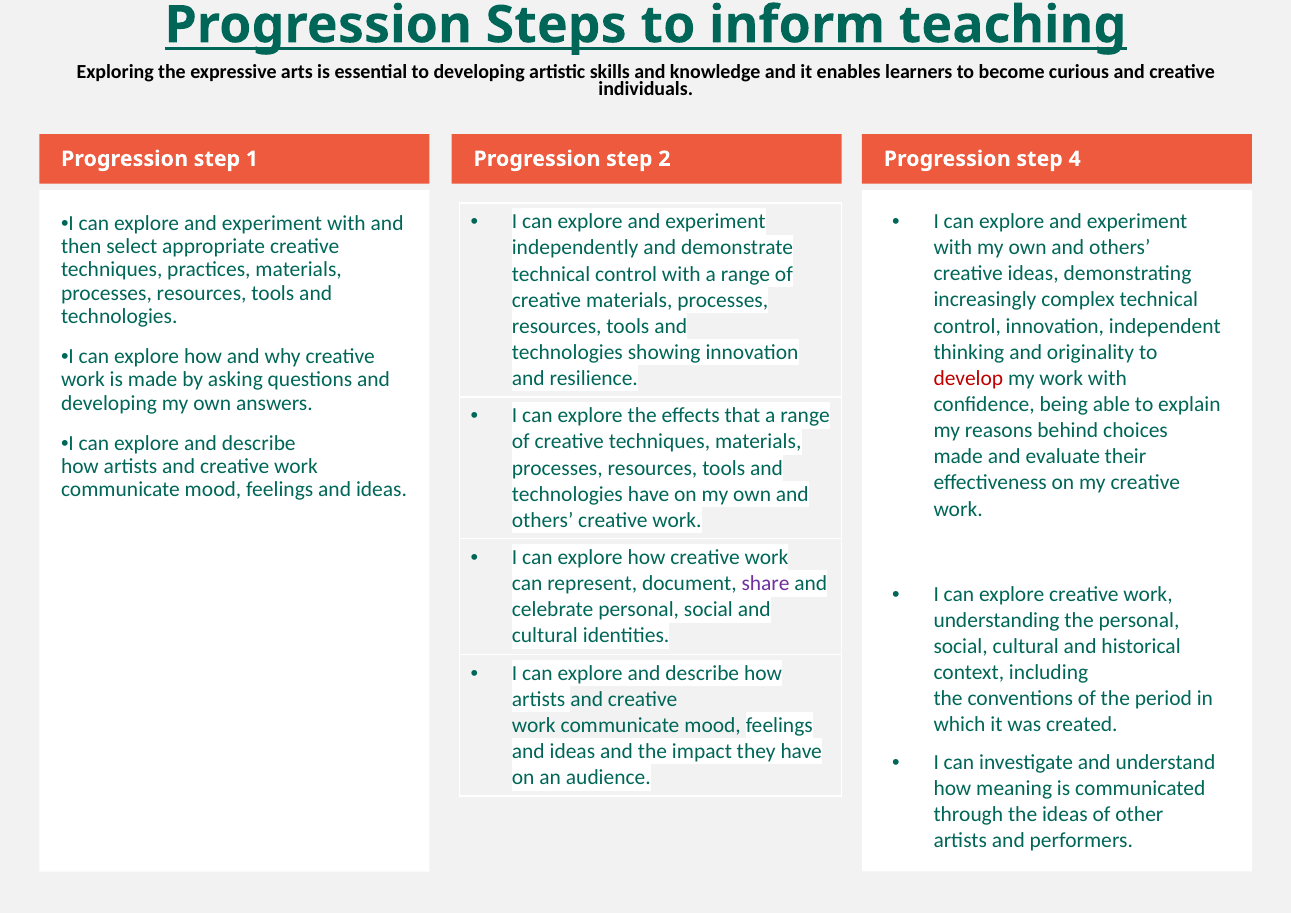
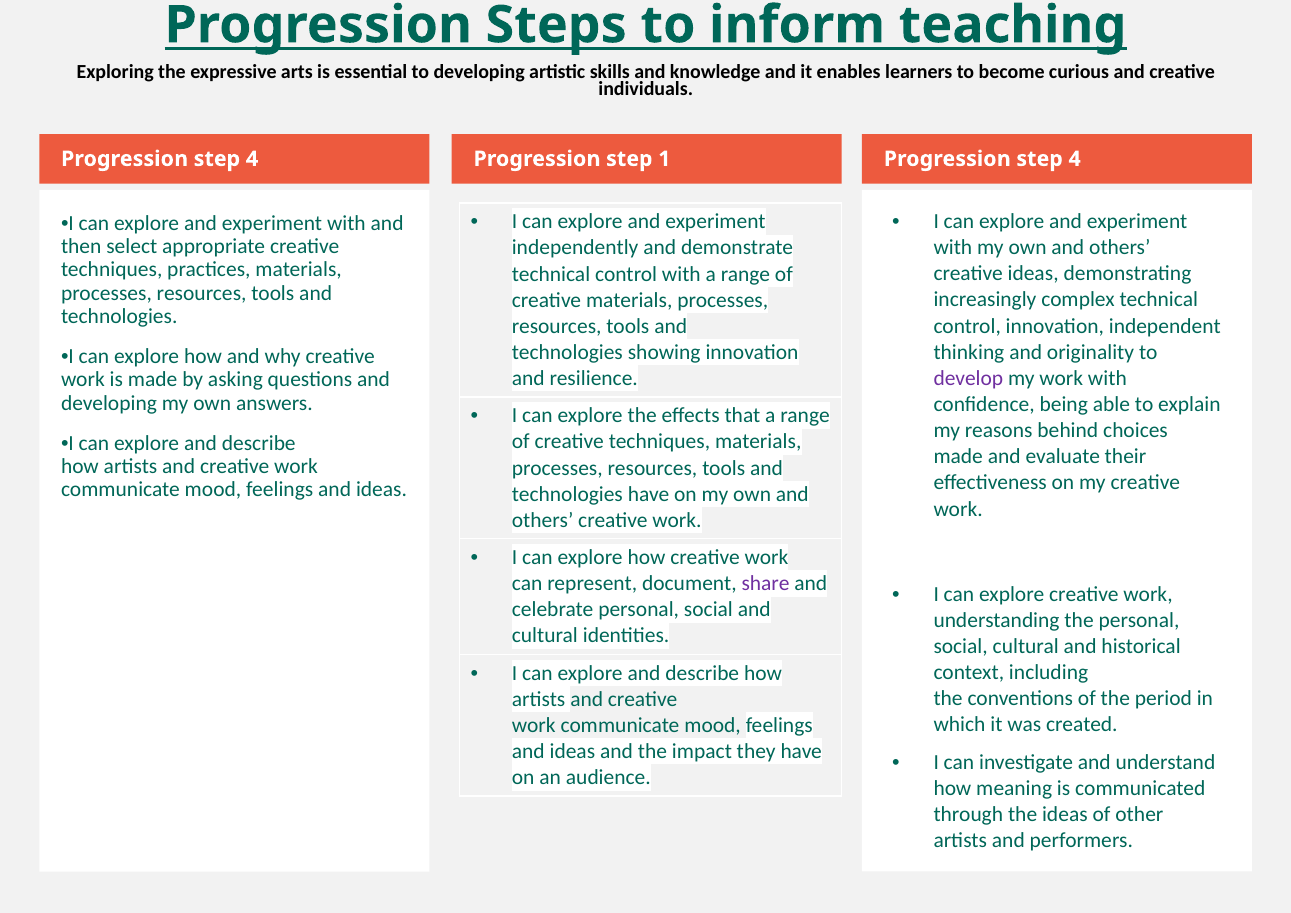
1: 1 -> 4 (252, 159)
2: 2 -> 1 (664, 159)
develop colour: red -> purple (968, 378)
